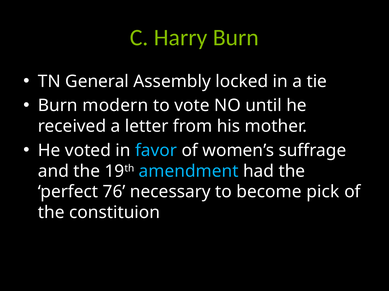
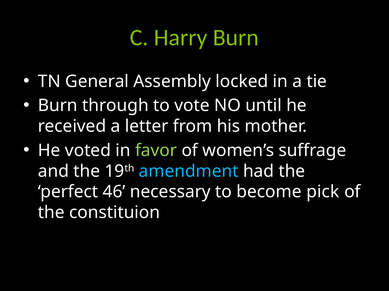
modern: modern -> through (115, 106)
favor colour: light blue -> light green (156, 151)
76: 76 -> 46 (114, 192)
